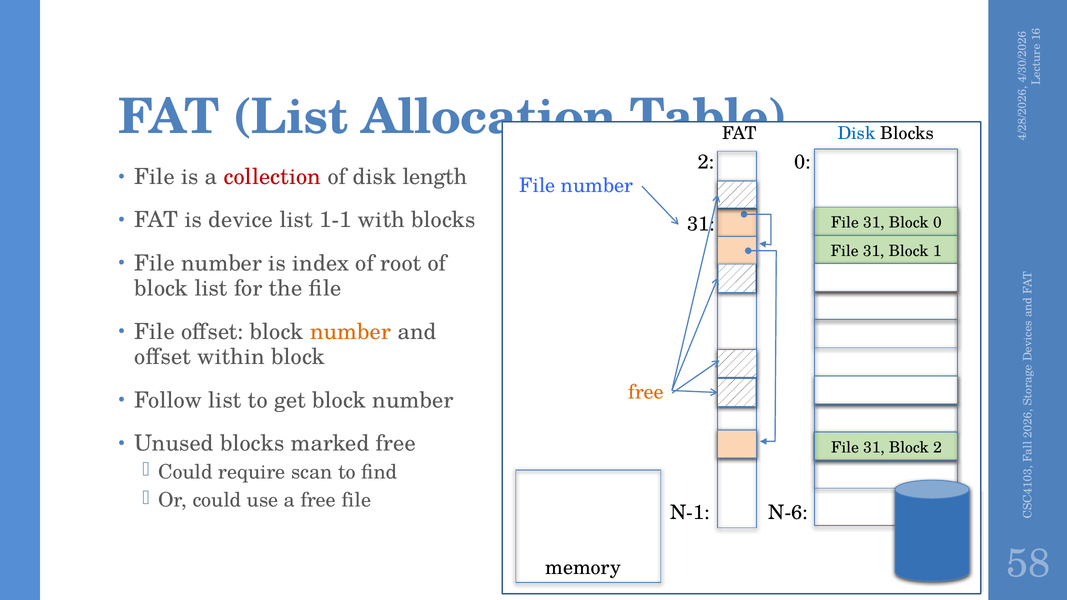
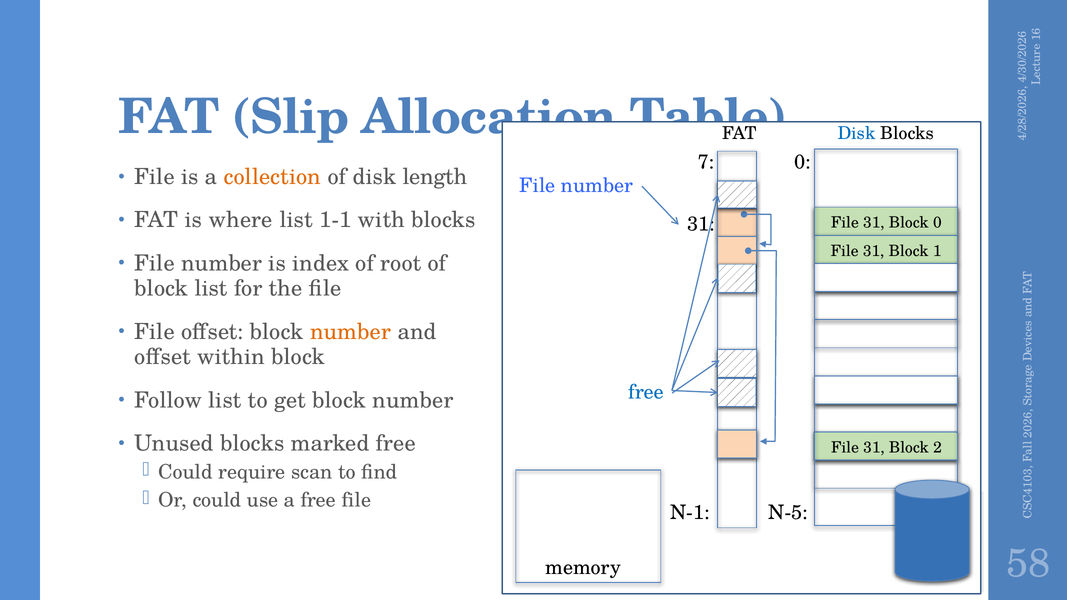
FAT List: List -> Slip (291, 117)
2: 2 -> 7 (706, 162)
collection colour: red -> orange (272, 177)
device: device -> where (241, 220)
free colour: orange -> blue (646, 392)
N-6: N-6 -> N-5 (788, 513)
